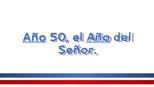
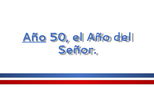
Año underline: present -> none (98, 37)
